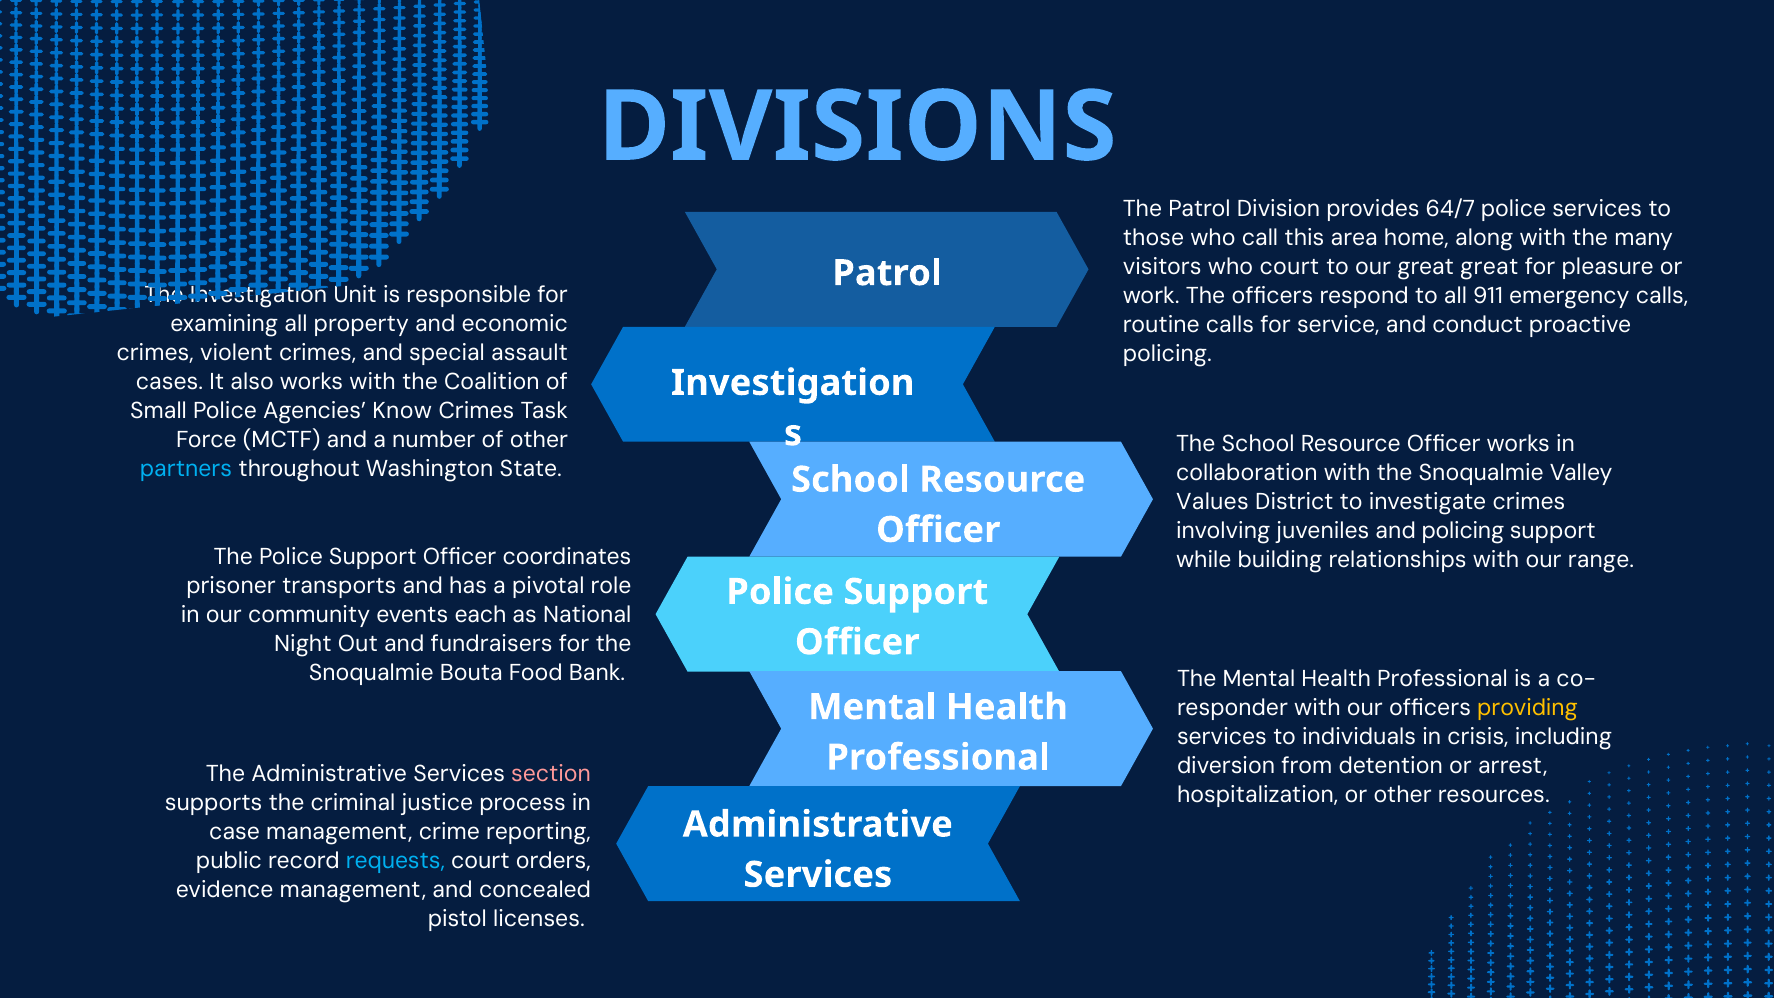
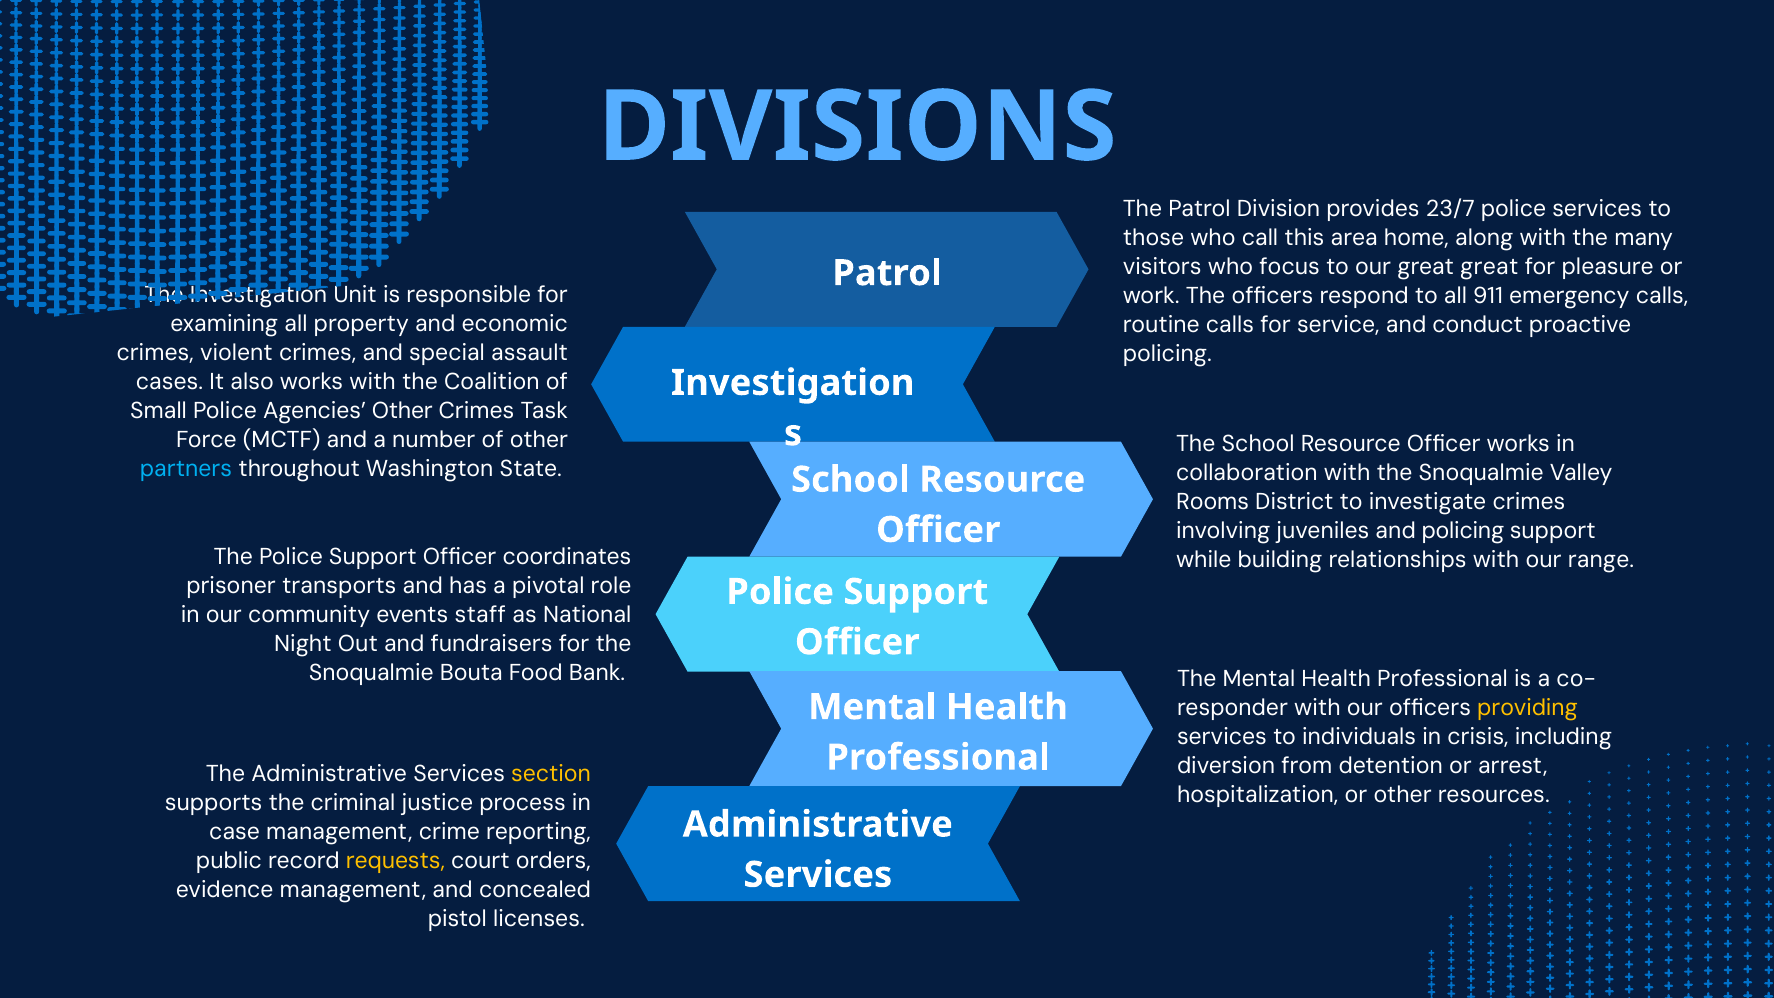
64/7: 64/7 -> 23/7 (1450, 209)
who court: court -> focus (1290, 267)
Agencies Know: Know -> Other (402, 411)
Values: Values -> Rooms (1213, 502)
each: each -> staff (480, 615)
section colour: pink -> yellow (551, 774)
requests colour: light blue -> yellow (395, 861)
